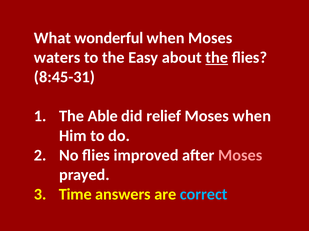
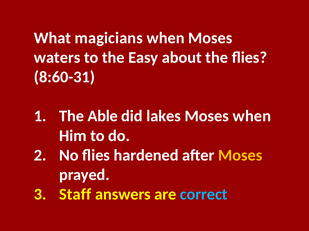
wonderful: wonderful -> magicians (109, 38)
the underline: present -> none (217, 58)
8:45-31: 8:45-31 -> 8:60-31 (64, 77)
relief: relief -> lakes (164, 117)
improved: improved -> hardened (146, 156)
Moses colour: pink -> yellow (240, 156)
Time: Time -> Staff (75, 195)
